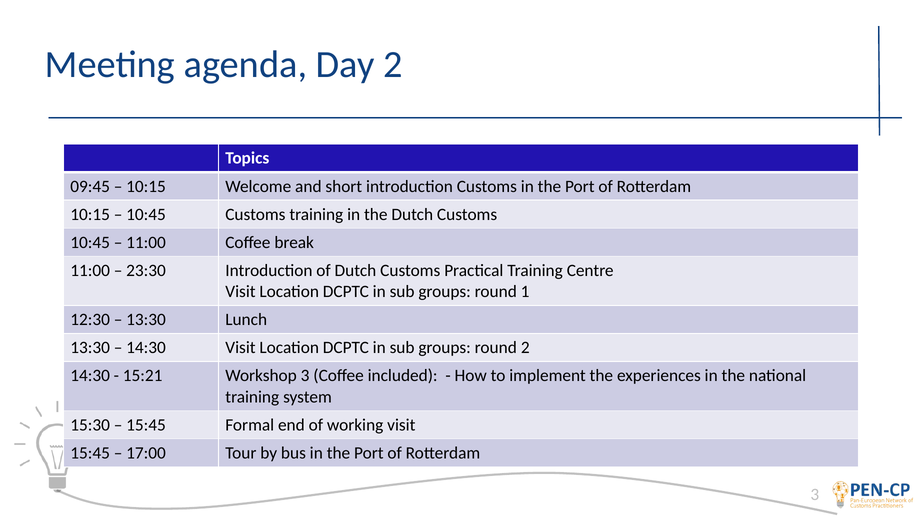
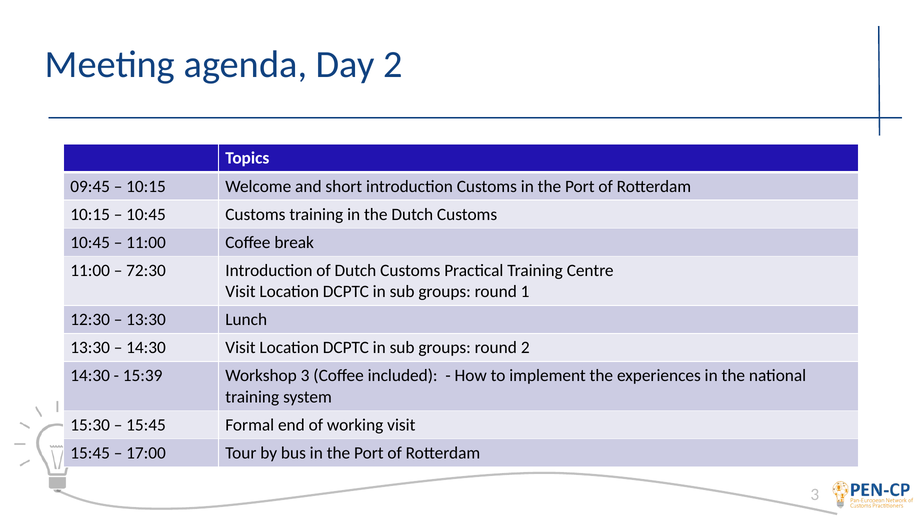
23:30: 23:30 -> 72:30 (146, 270)
15:21: 15:21 -> 15:39 (143, 376)
